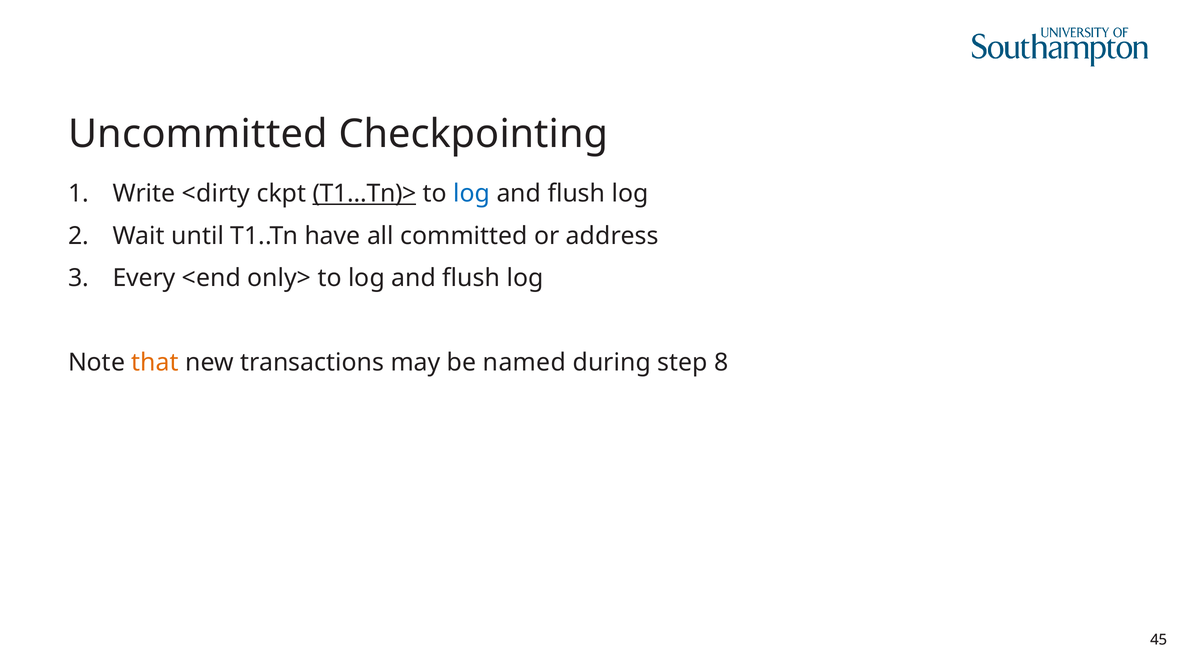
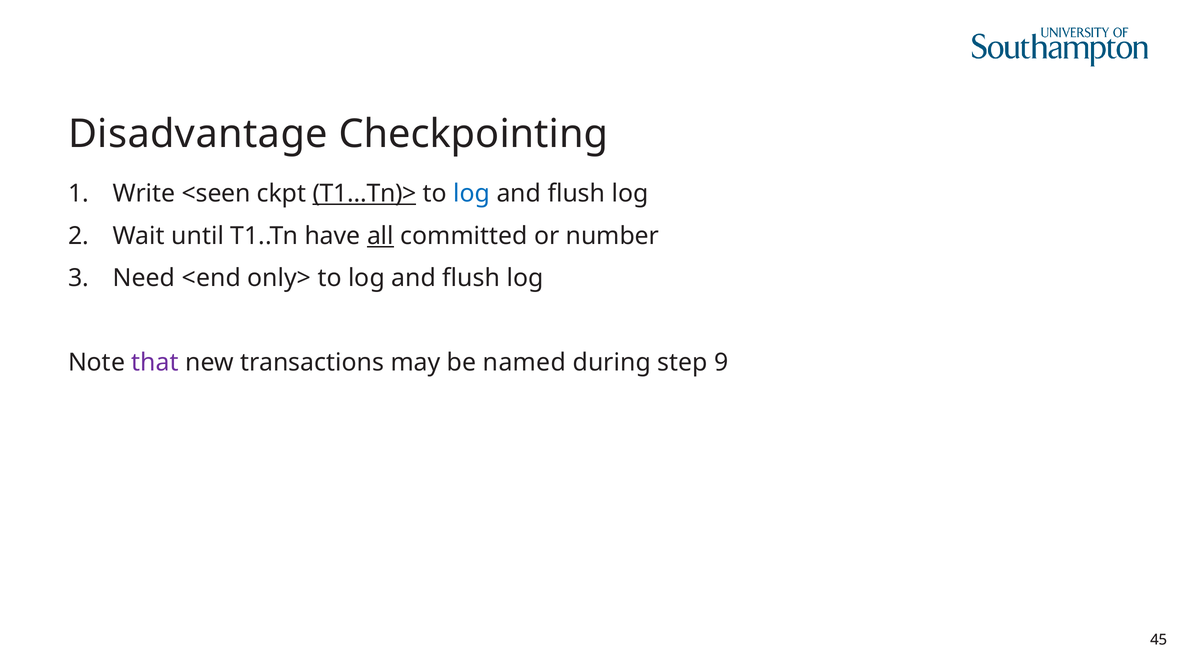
Uncommitted: Uncommitted -> Disadvantage (198, 134)
<dirty: <dirty -> <seen (216, 194)
all underline: none -> present (380, 236)
address: address -> number (612, 236)
Every: Every -> Need (144, 278)
that colour: orange -> purple (155, 363)
8: 8 -> 9 (721, 363)
